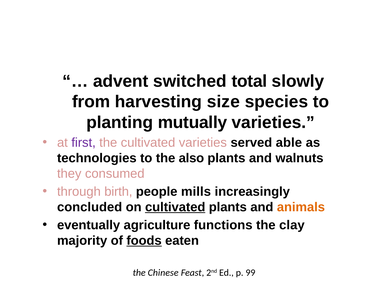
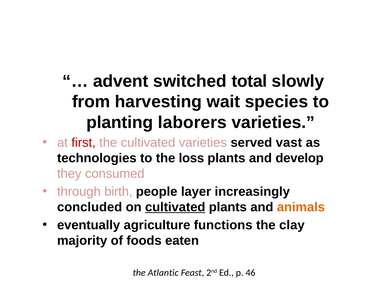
size: size -> wait (223, 102)
mutually: mutually -> laborers (192, 122)
first colour: purple -> red (84, 143)
able: able -> vast (289, 143)
also: also -> loss (191, 158)
walnuts: walnuts -> develop (300, 158)
mills: mills -> layer (196, 192)
foods underline: present -> none (144, 241)
Chinese: Chinese -> Atlantic (163, 273)
99: 99 -> 46 (250, 273)
